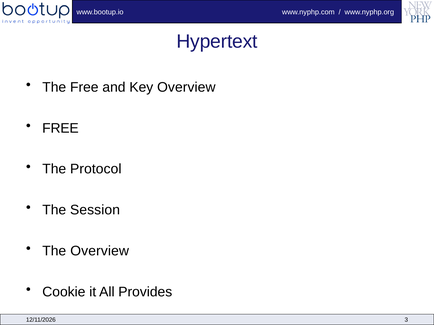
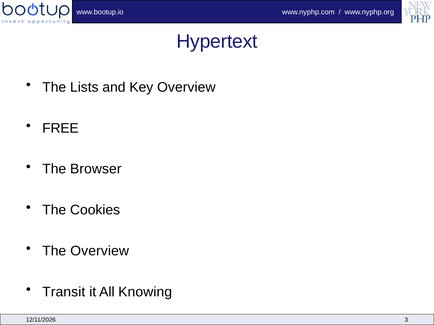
The Free: Free -> Lists (84, 87)
Protocol: Protocol -> Browser (96, 169)
Session: Session -> Cookies (95, 210)
Cookie: Cookie -> Transit (64, 292)
Provides: Provides -> Knowing (145, 292)
